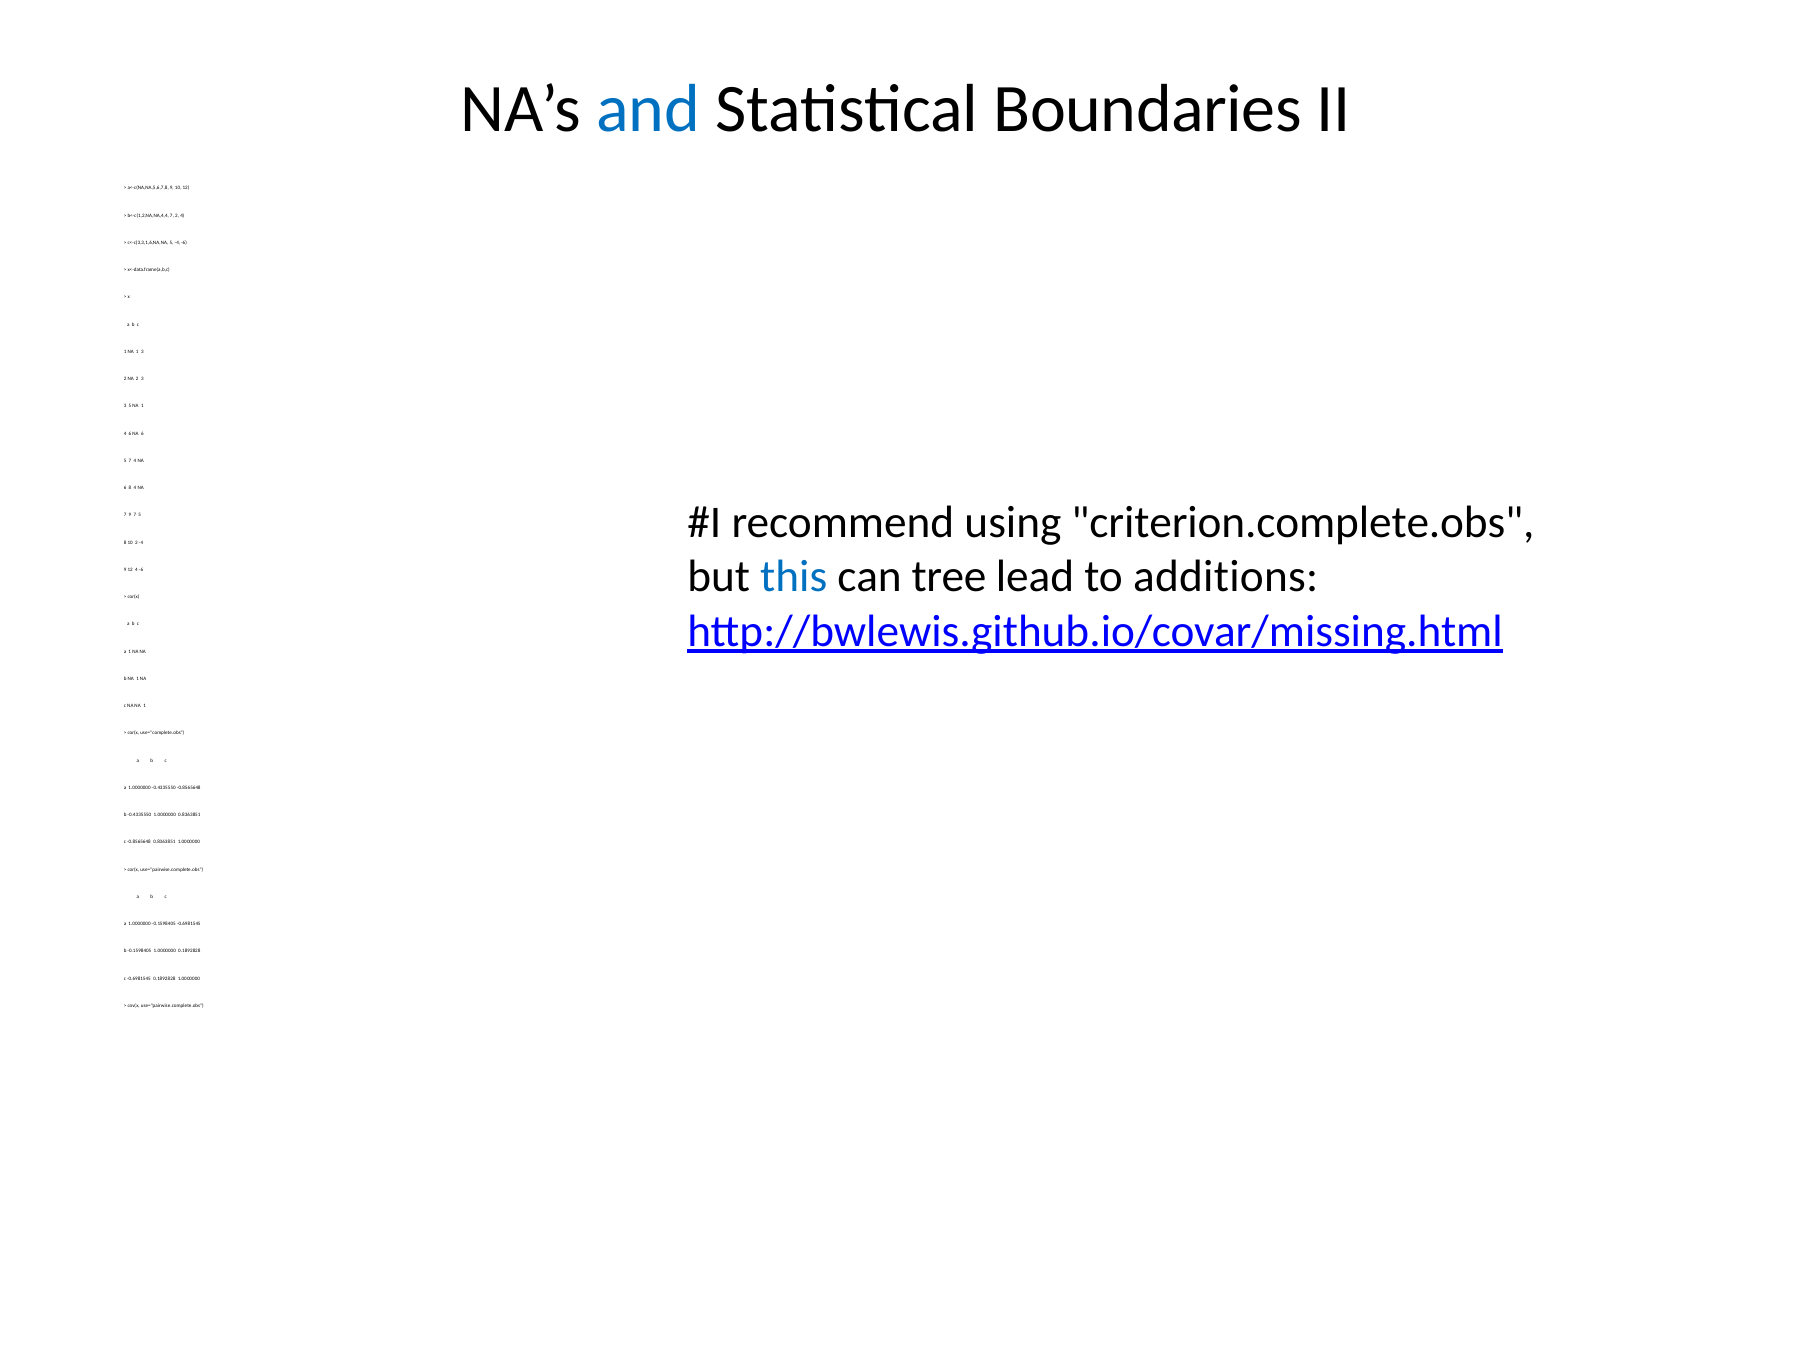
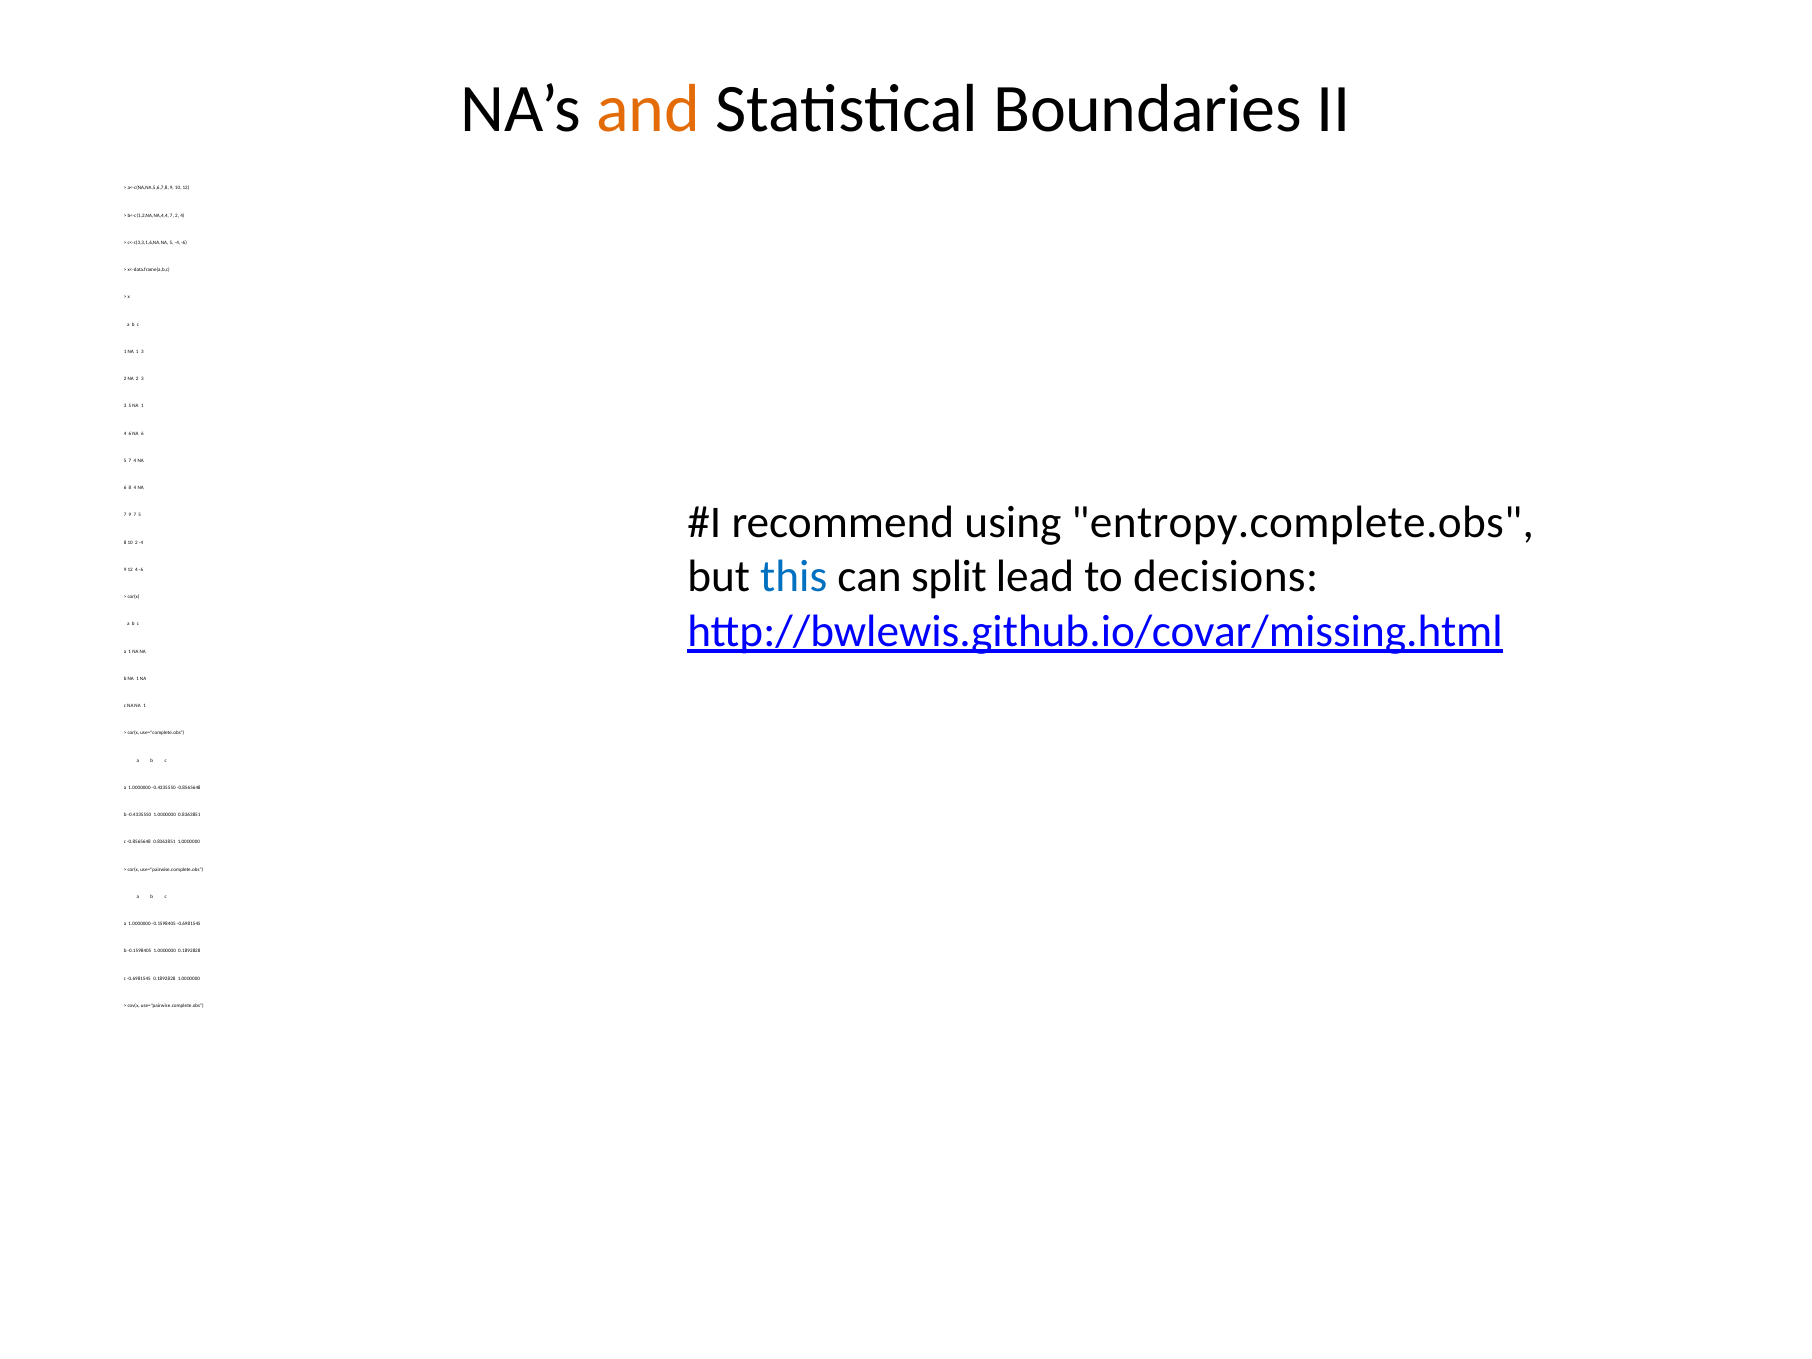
and colour: blue -> orange (648, 109)
criterion.complete.obs: criterion.complete.obs -> entropy.complete.obs (1303, 522)
tree: tree -> split (949, 577)
additions: additions -> decisions (1226, 577)
